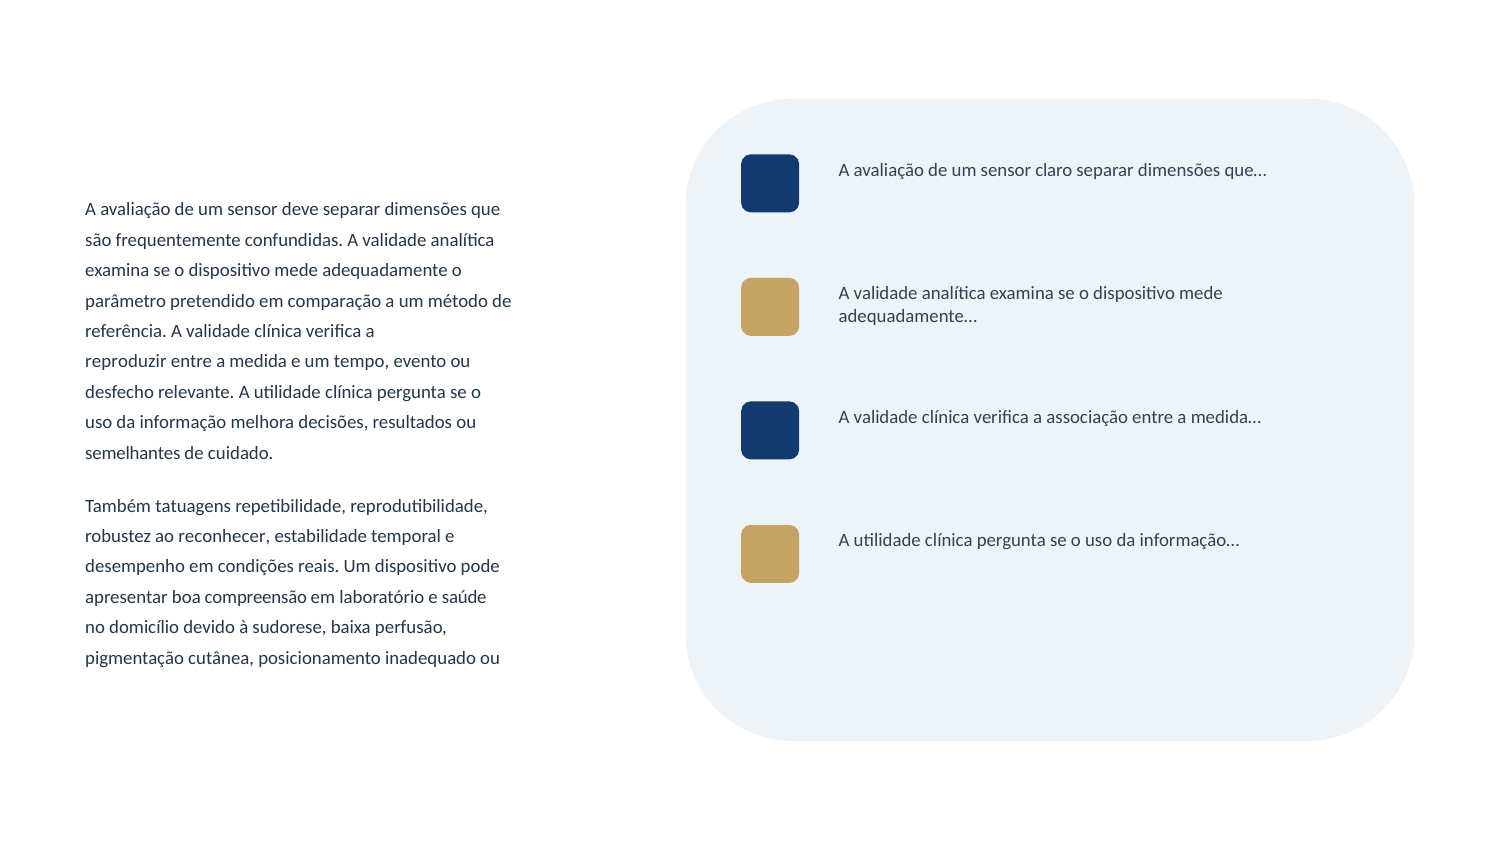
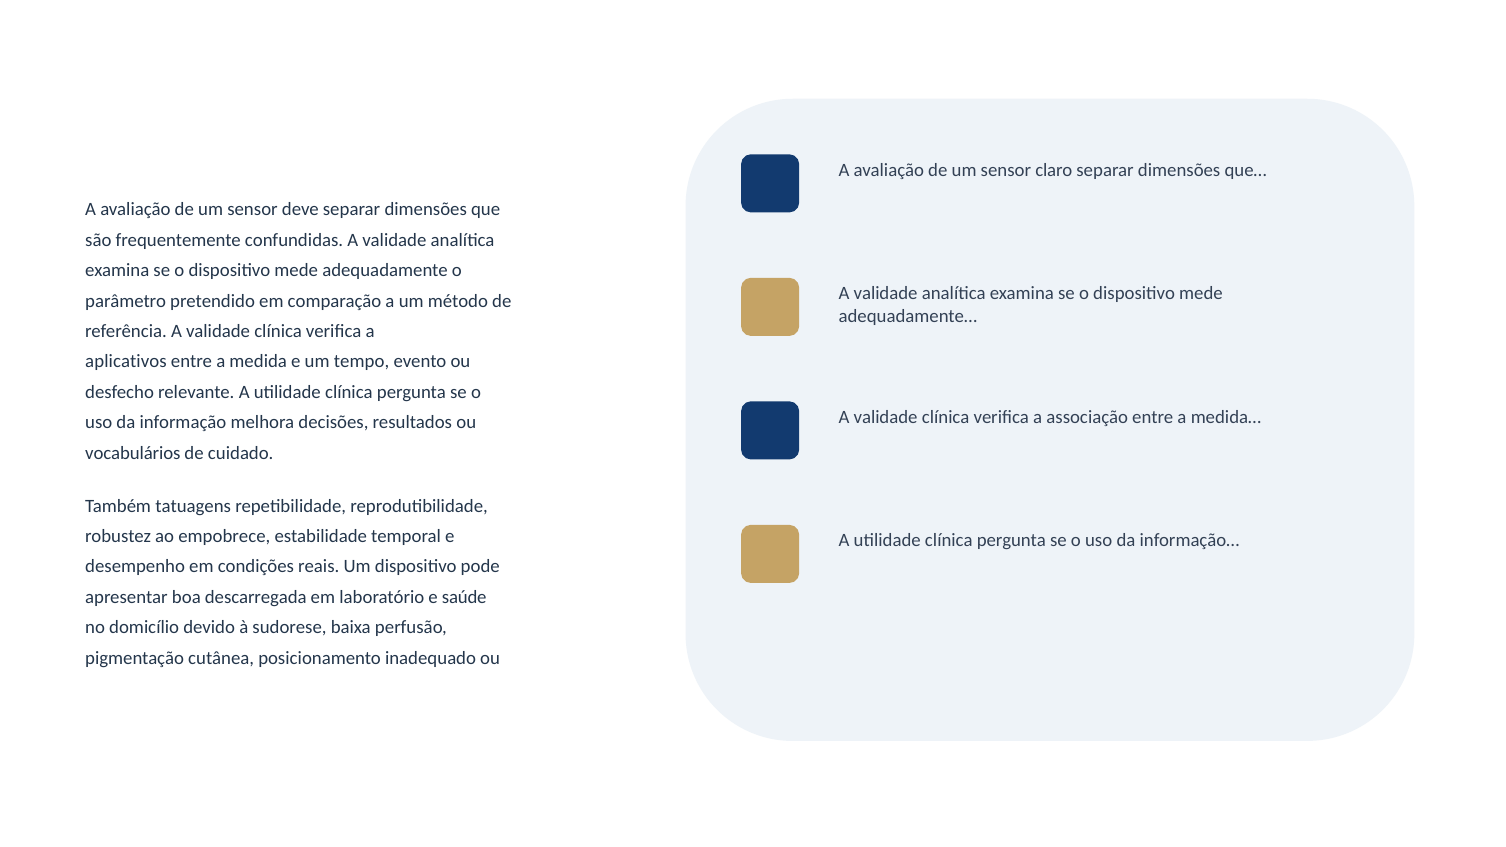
reproduzir: reproduzir -> aplicativos (126, 362)
semelhantes: semelhantes -> vocabulários (133, 453)
reconhecer: reconhecer -> empobrece (224, 536)
compreensão: compreensão -> descarregada (256, 597)
